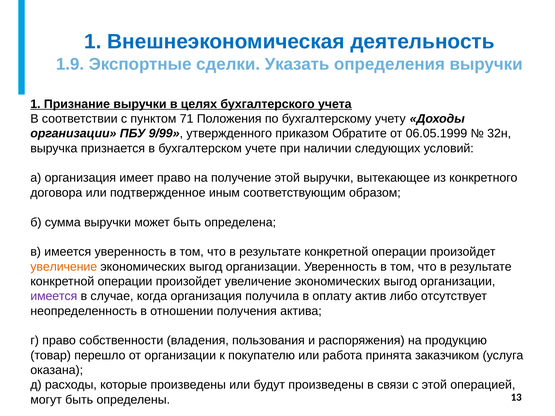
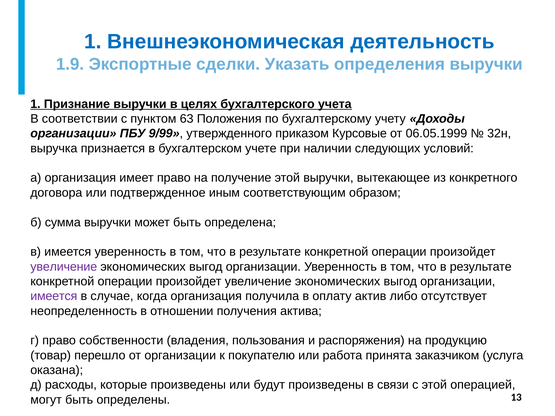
71: 71 -> 63 (187, 119)
Обратите: Обратите -> Курсовые (360, 134)
увеличение colour: orange -> purple (64, 267)
